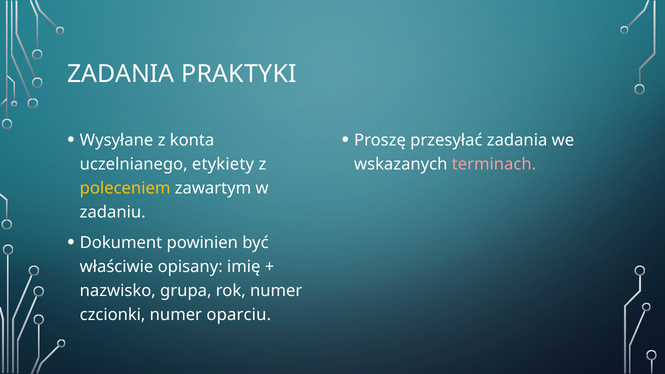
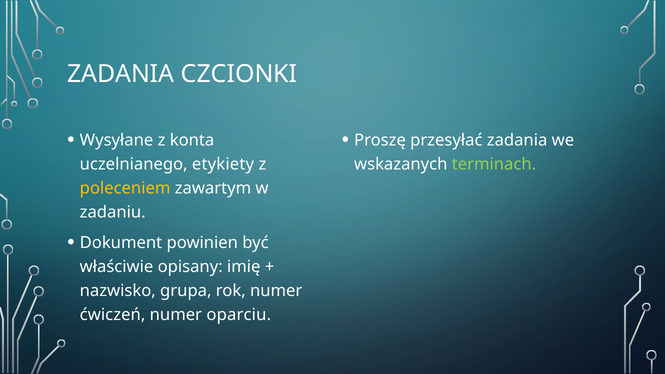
PRAKTYKI: PRAKTYKI -> CZCIONKI (239, 74)
terminach colour: pink -> light green (494, 164)
czcionki: czcionki -> ćwiczeń (113, 315)
